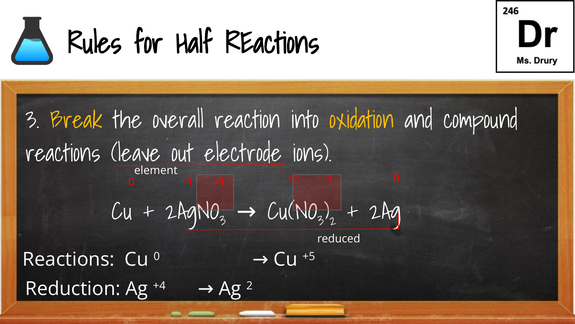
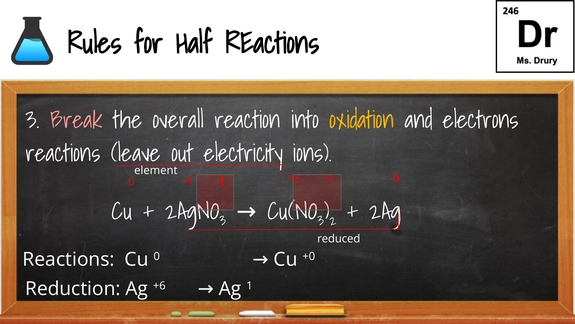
Break colour: yellow -> pink (76, 120)
compound: compound -> electrons (481, 120)
electrode: electrode -> electricity (243, 153)
+5: +5 -> +0 (309, 256)
2: 2 -> 1 (249, 285)
+4: +4 -> +6 (159, 285)
